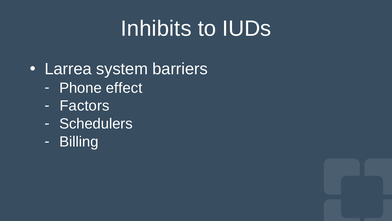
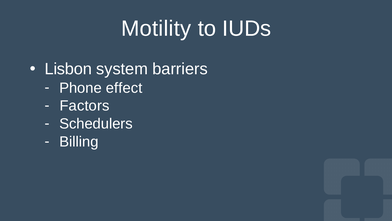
Inhibits: Inhibits -> Motility (156, 29)
Larrea: Larrea -> Lisbon (68, 69)
